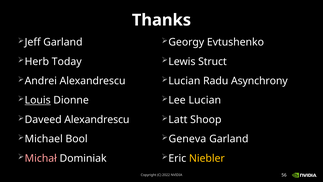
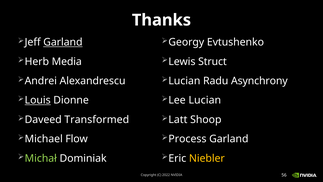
Garland underline: none -> present (63, 42)
Today: Today -> Media (67, 61)
Daveed Alexandrescu: Alexandrescu -> Transformed (97, 119)
Bool: Bool -> Flow (77, 139)
Geneva: Geneva -> Process (187, 139)
Michał colour: pink -> light green (41, 158)
